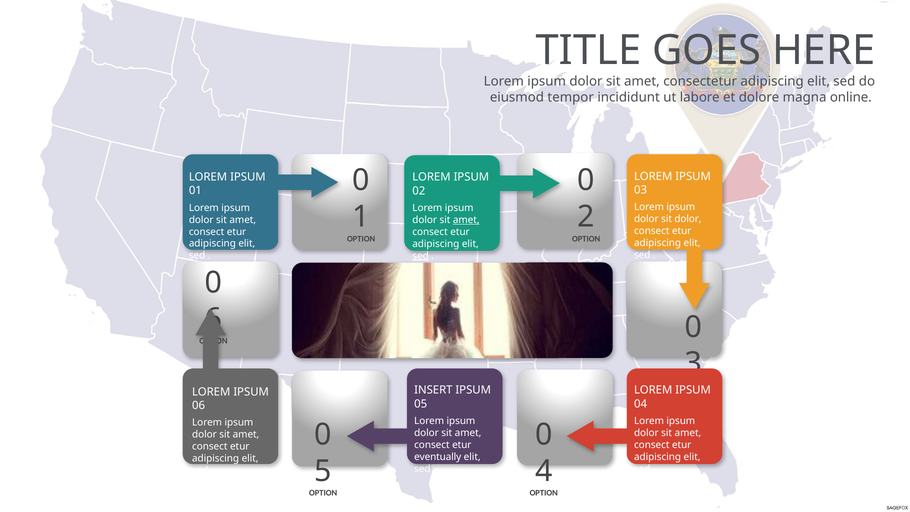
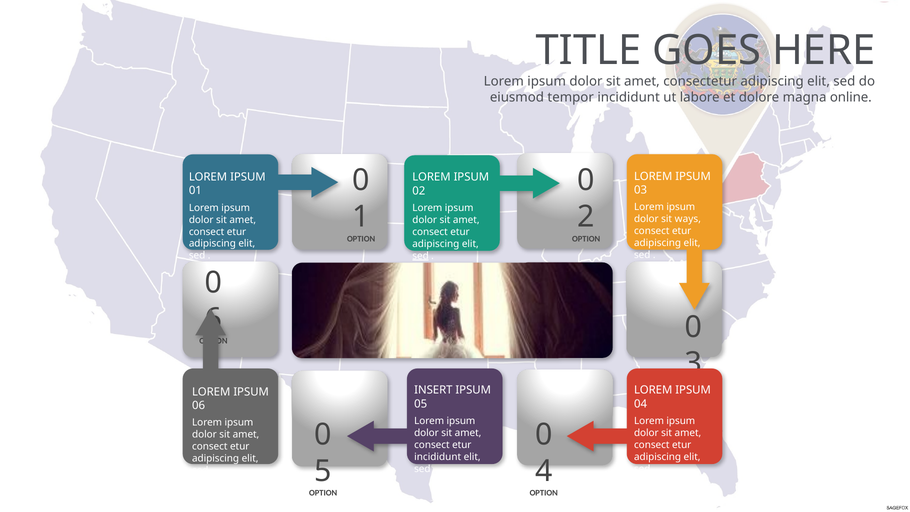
sit dolor: dolor -> ways (688, 219)
amet underline: present -> none (466, 220)
eventually: eventually -> incididunt (438, 457)
